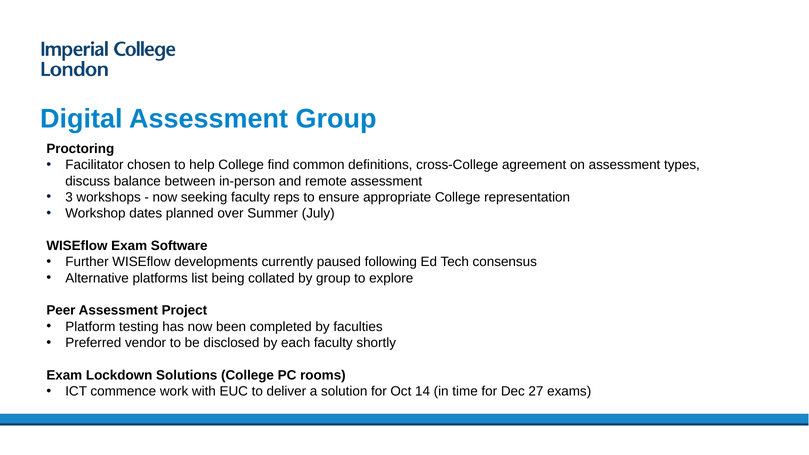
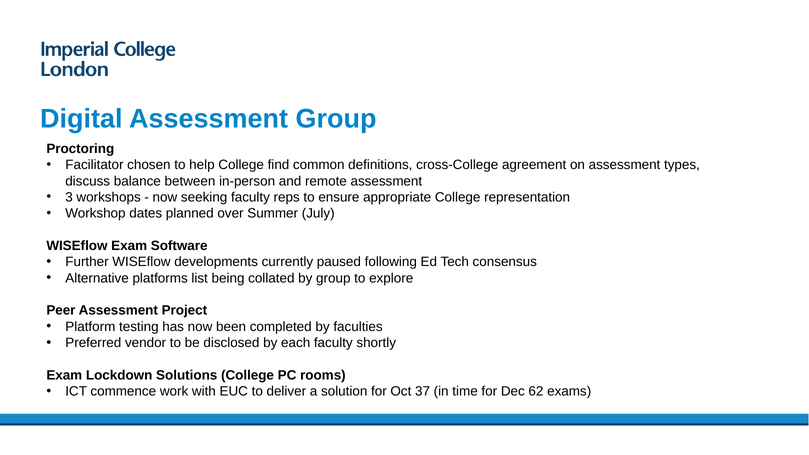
14: 14 -> 37 (423, 391)
27: 27 -> 62 (536, 391)
